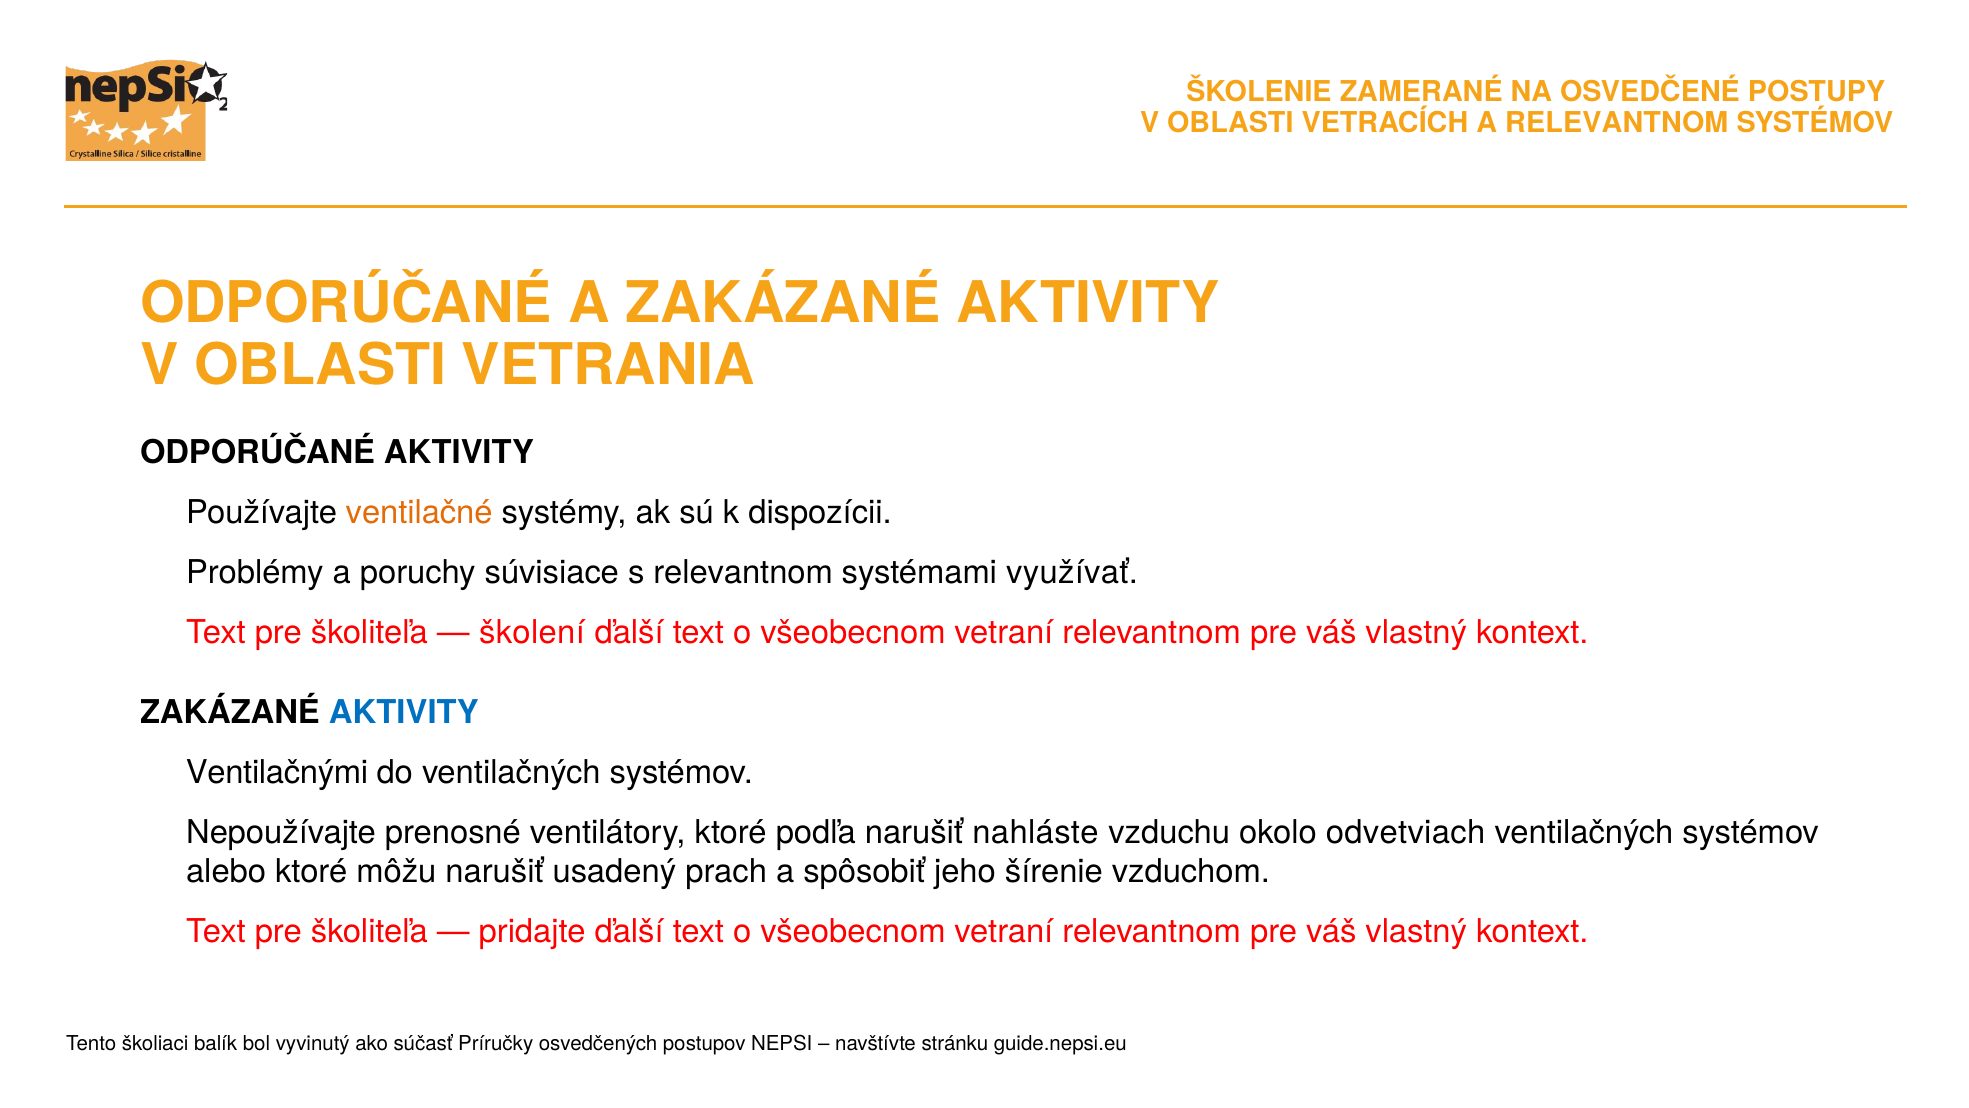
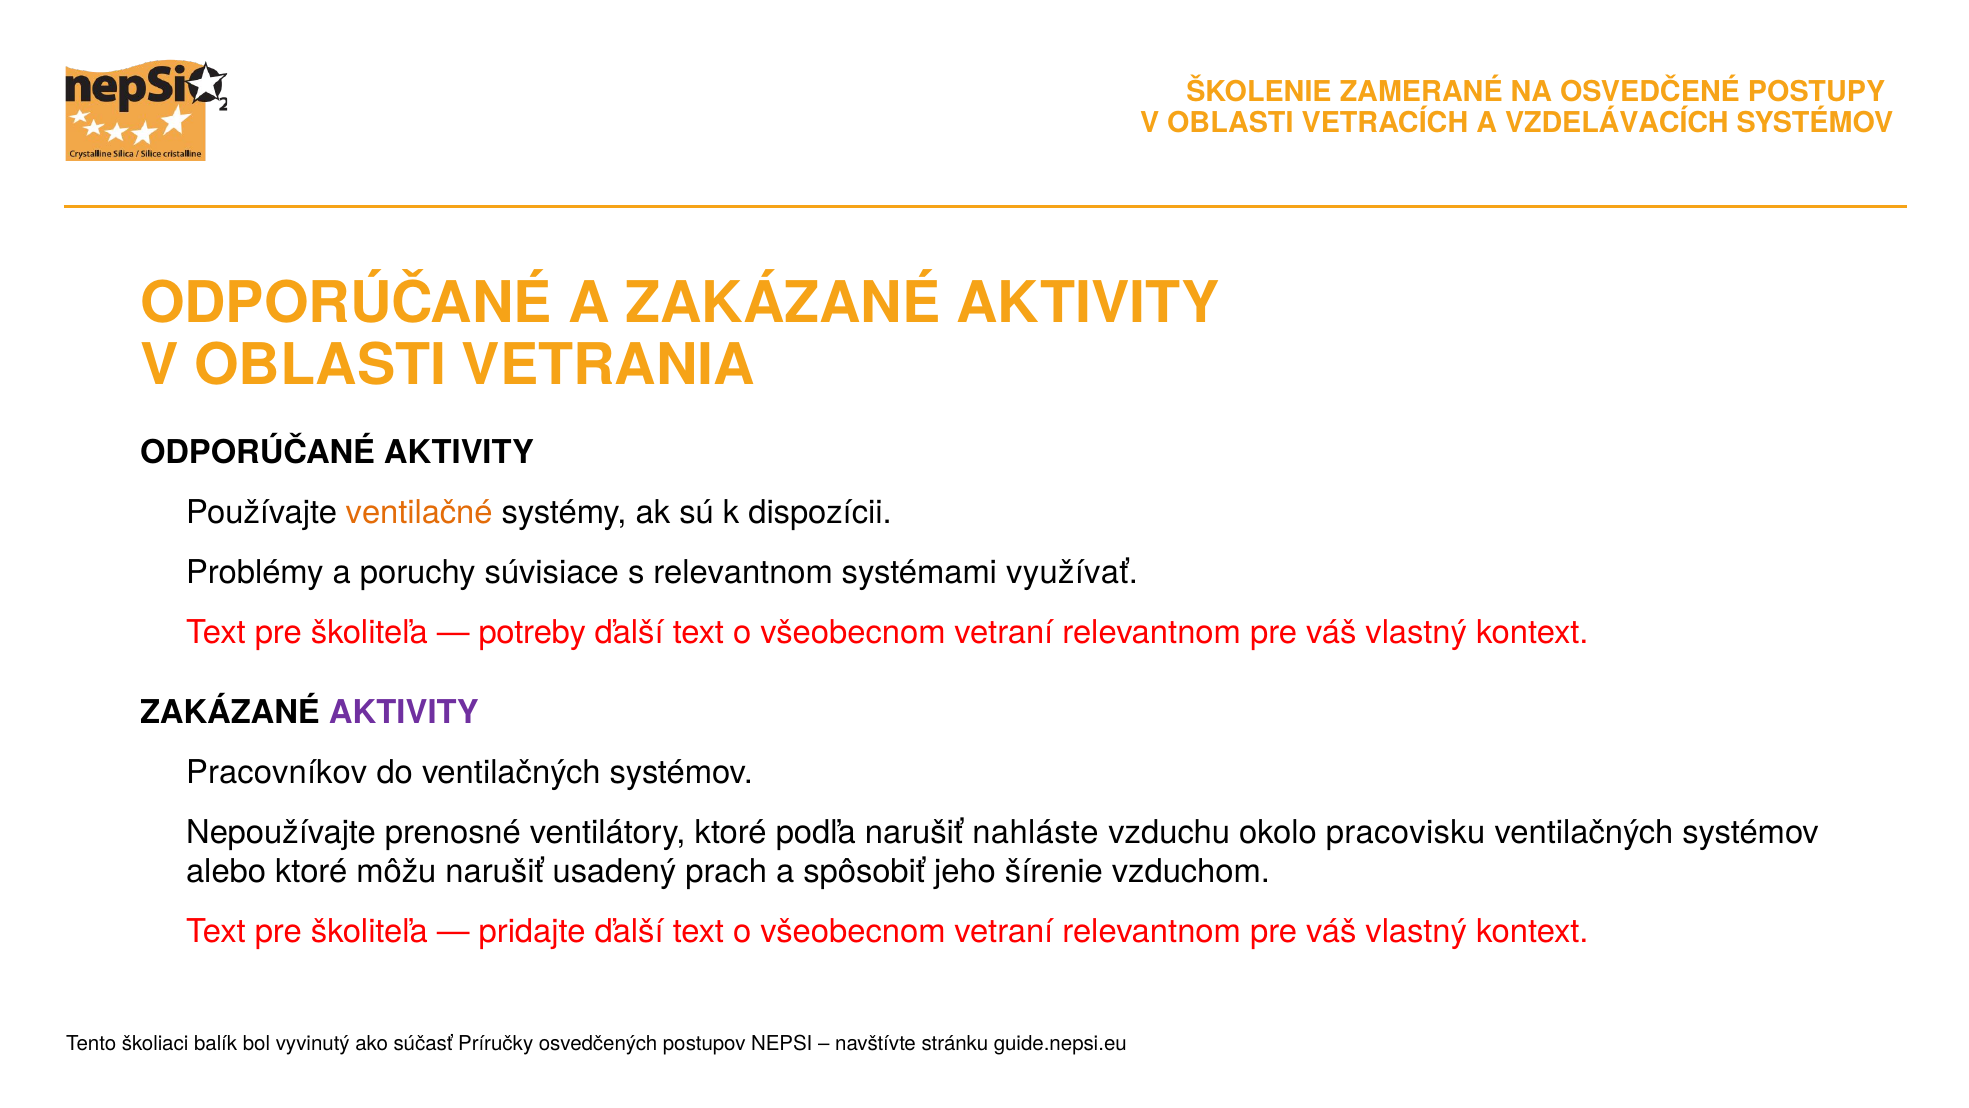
A RELEVANTNOM: RELEVANTNOM -> VZDELÁVACÍCH (1617, 123)
školení: školení -> potreby (532, 632)
AKTIVITY colour: blue -> purple (404, 713)
Ventilačnými: Ventilačnými -> Pracovníkov (277, 772)
odvetviach: odvetviach -> pracovisku (1406, 832)
